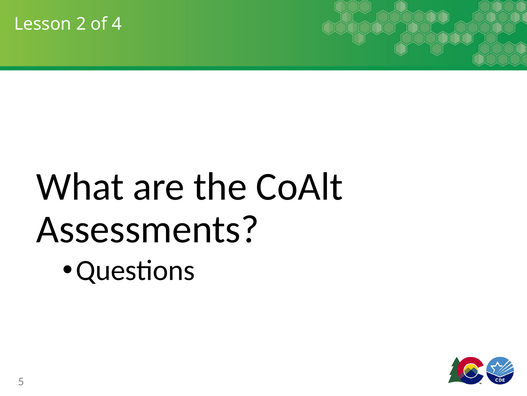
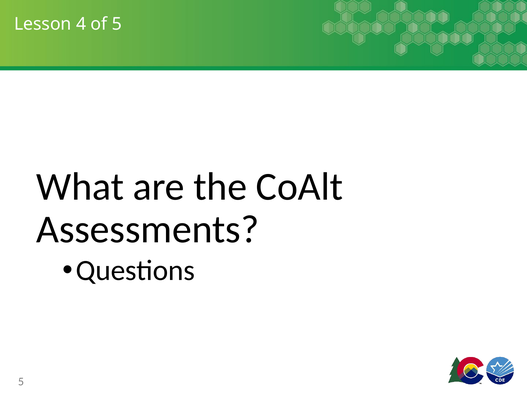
2: 2 -> 4 (81, 24)
of 4: 4 -> 5 (117, 24)
